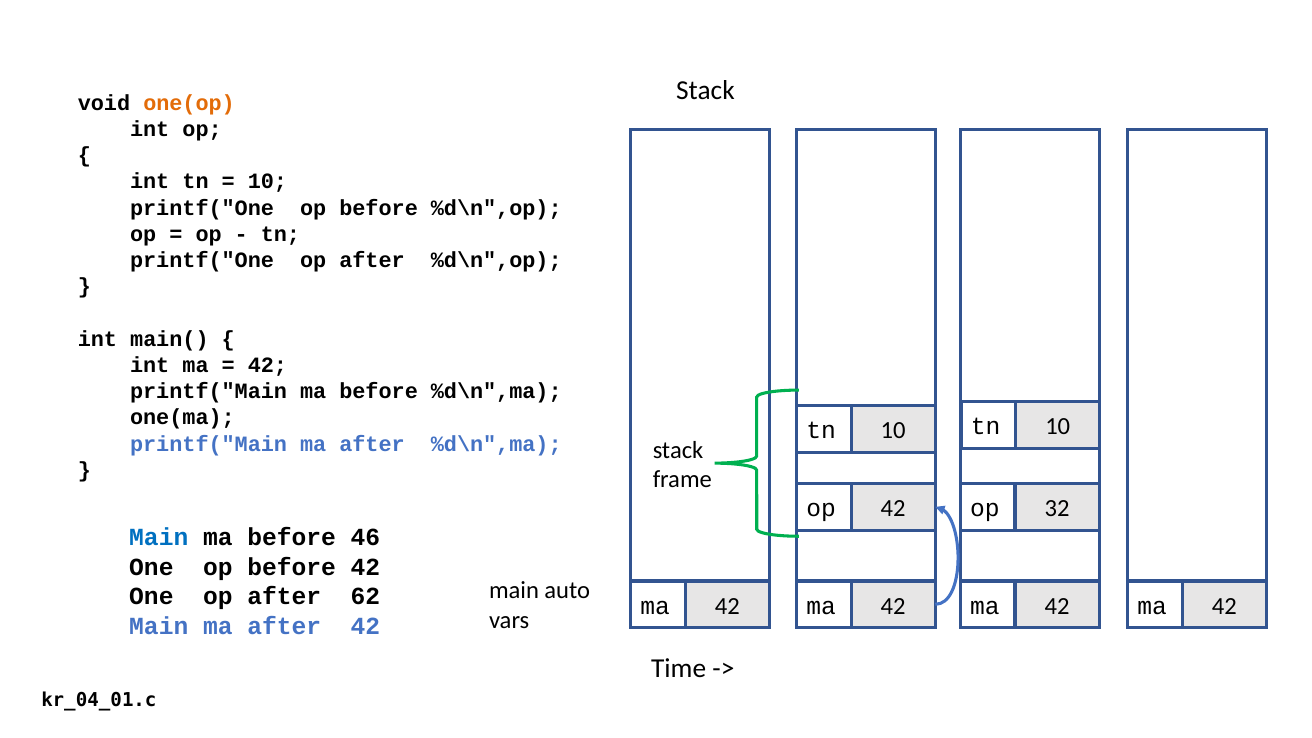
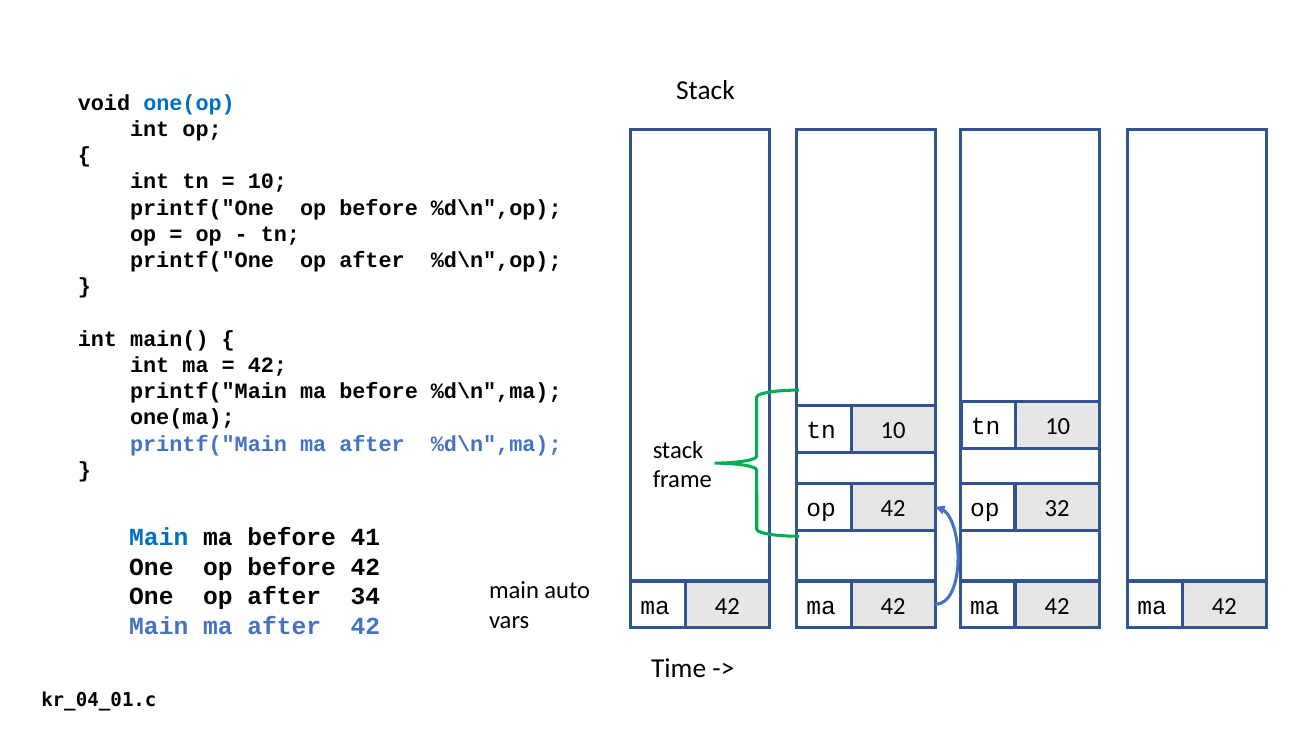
one(op colour: orange -> blue (189, 103)
46: 46 -> 41 (365, 538)
62: 62 -> 34 (365, 597)
